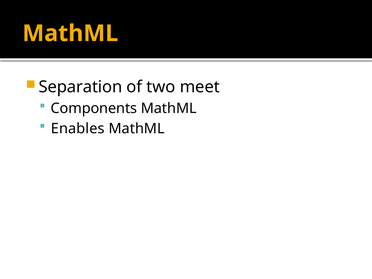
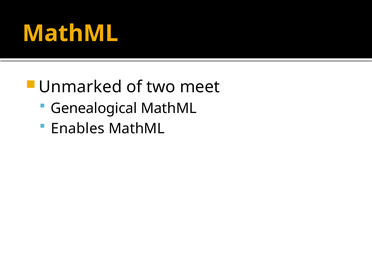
Separation: Separation -> Unmarked (80, 87)
Components: Components -> Genealogical (94, 108)
